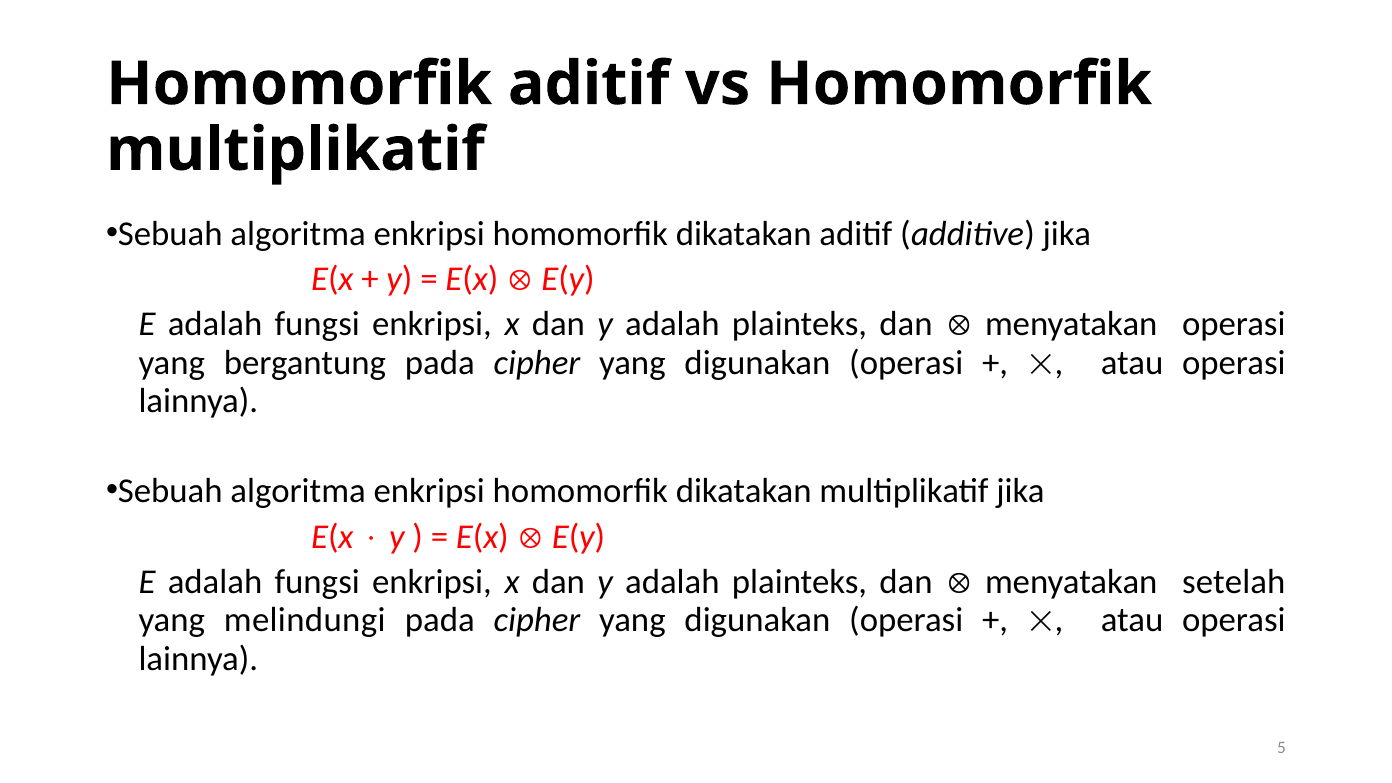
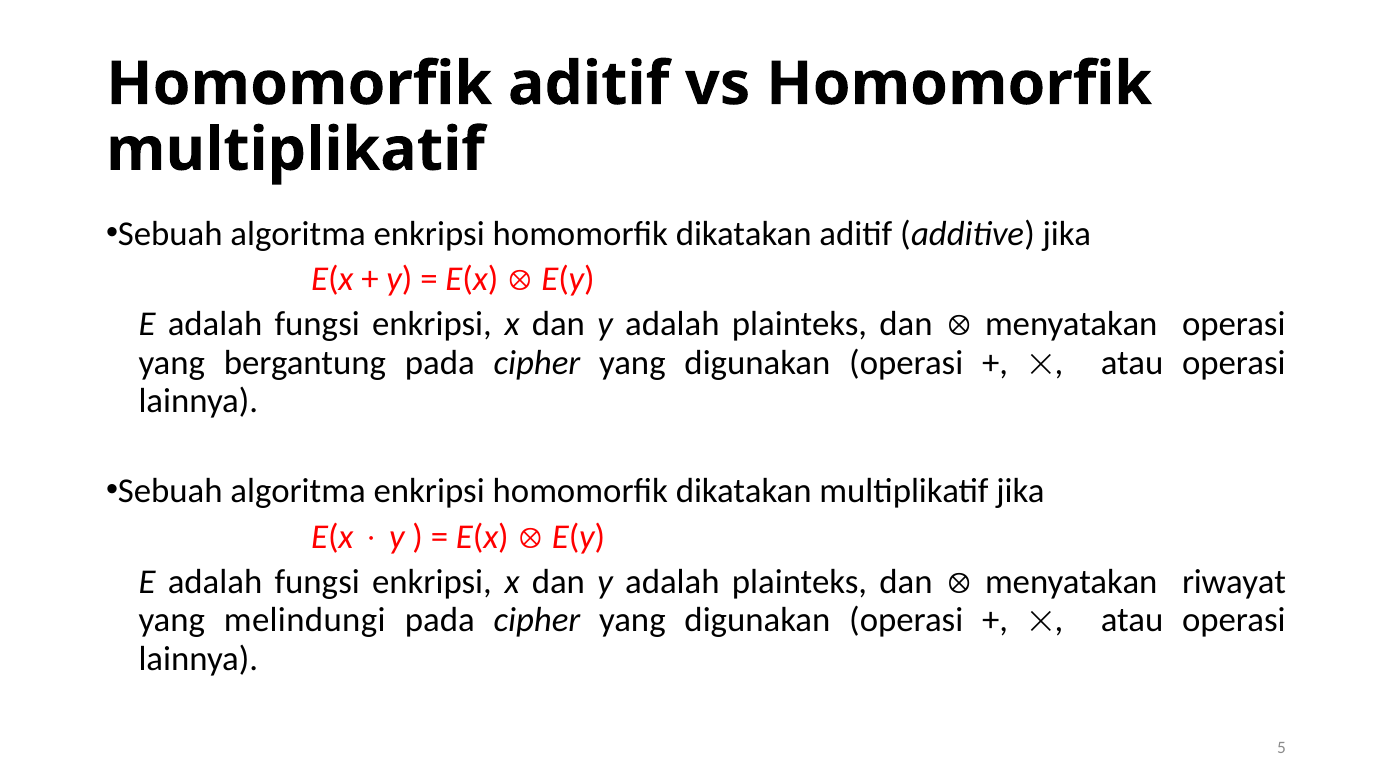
setelah: setelah -> riwayat (1234, 582)
